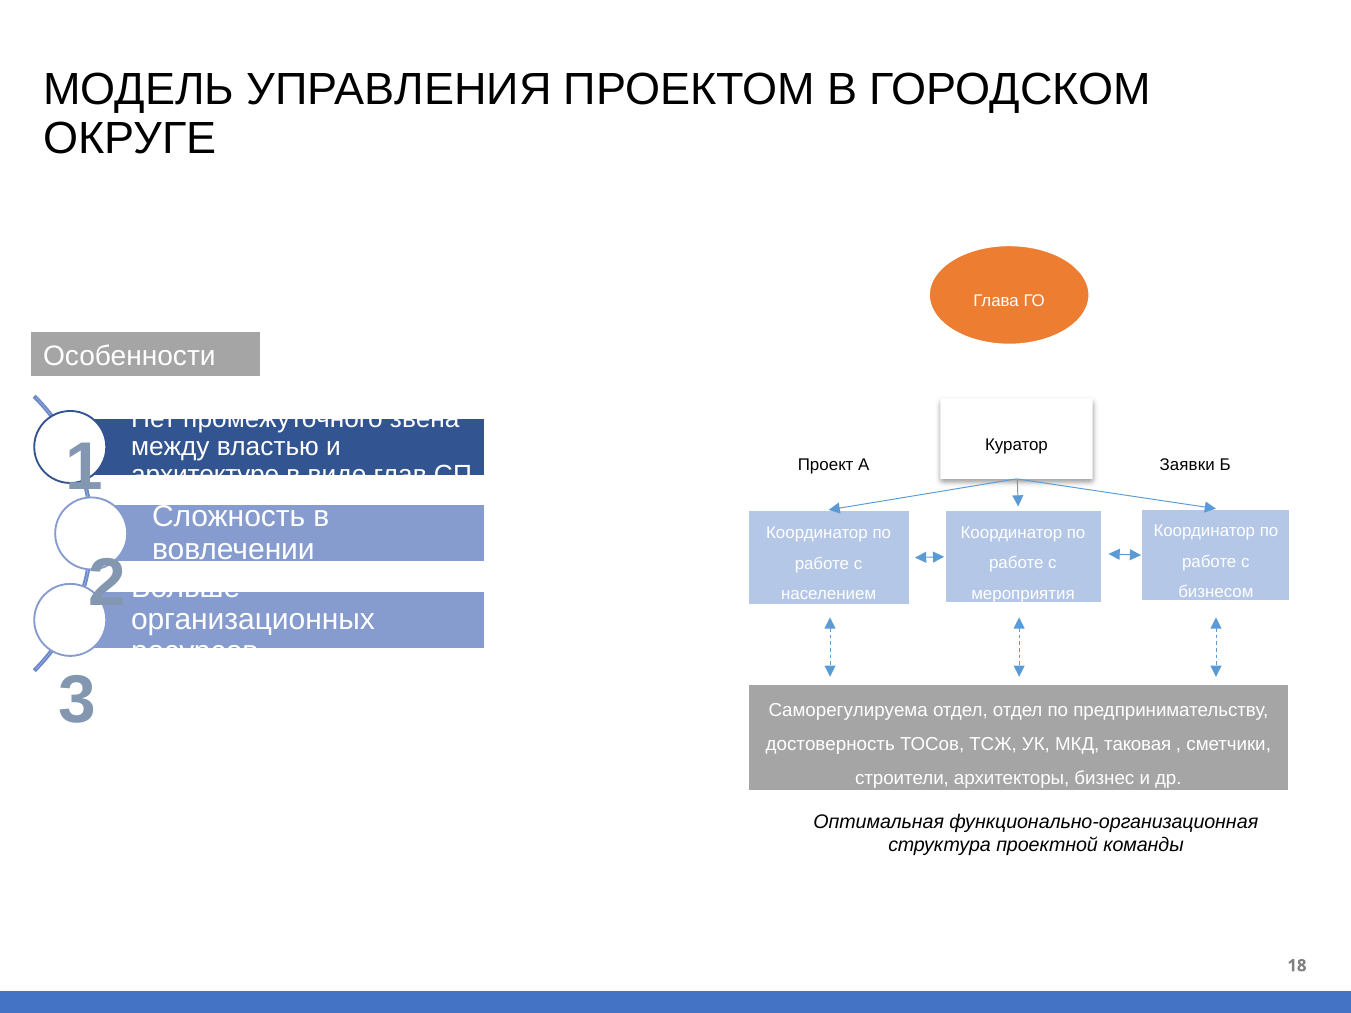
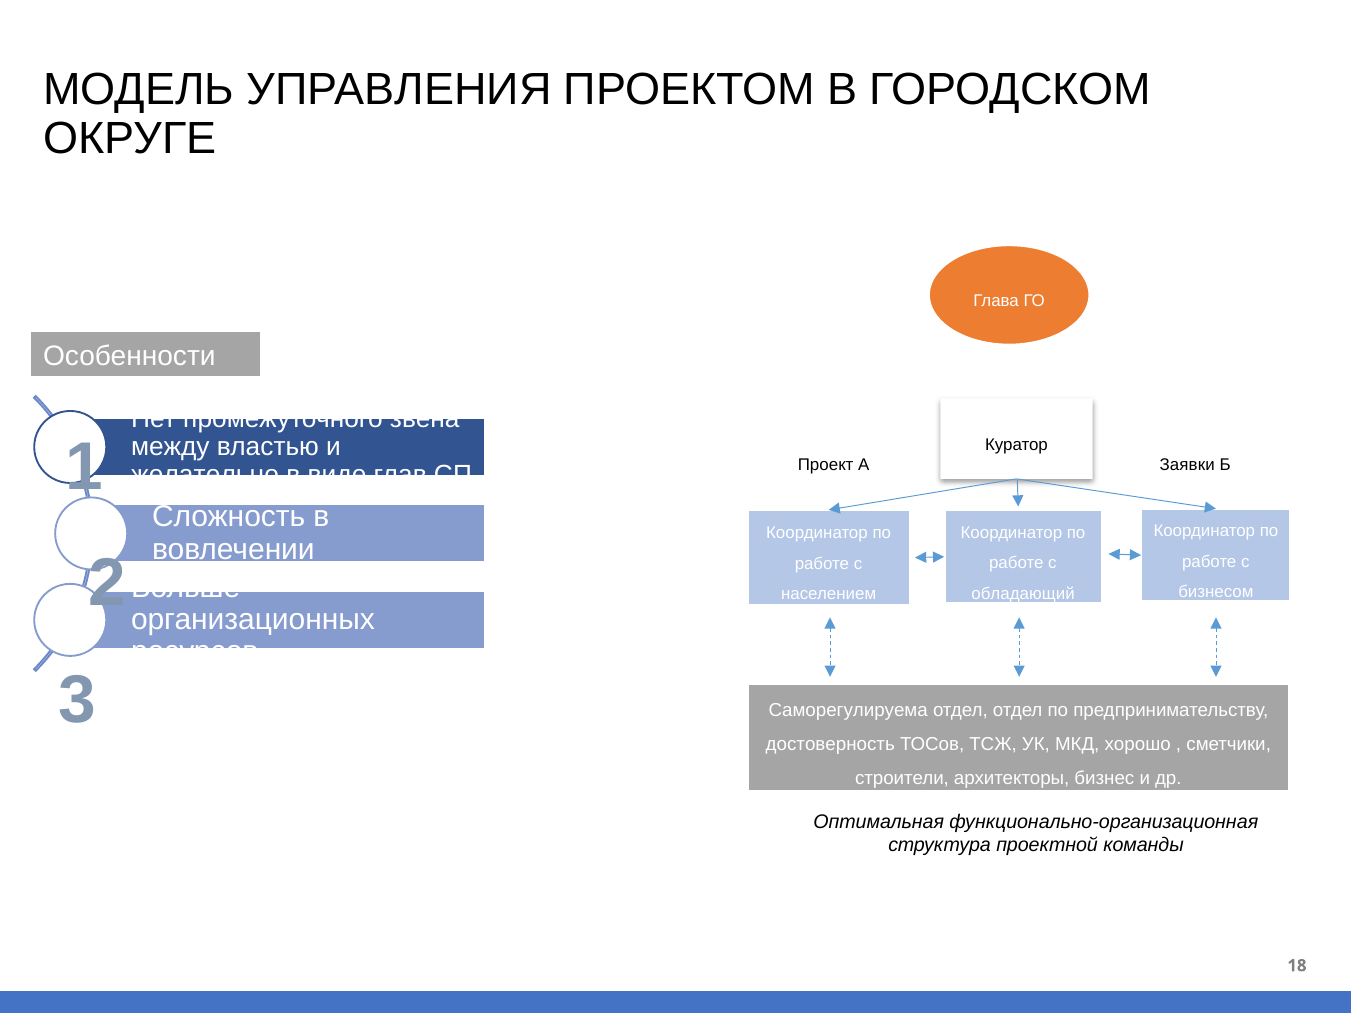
архитектуре: архитектуре -> желательно (205, 475)
мероприятия: мероприятия -> обладающий (1023, 594)
таковая: таковая -> хорошо (1138, 744)
